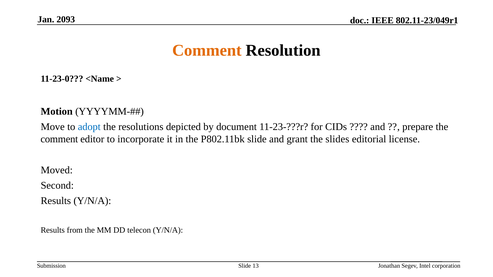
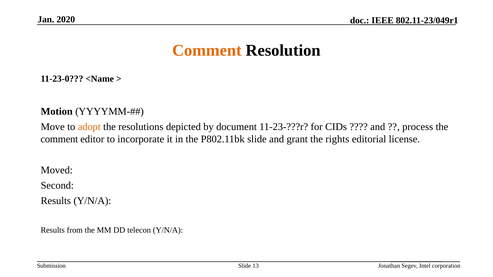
2093: 2093 -> 2020 (66, 20)
adopt colour: blue -> orange (89, 127)
prepare: prepare -> process (418, 127)
slides: slides -> rights (337, 139)
